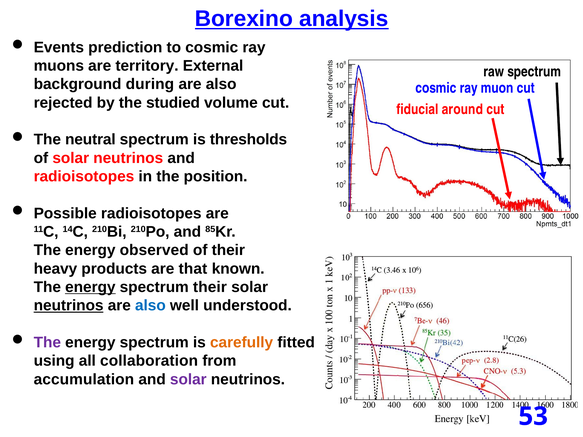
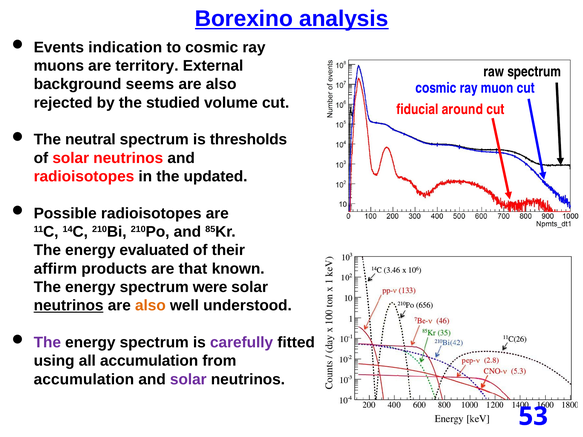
prediction: prediction -> indication (125, 47)
during: during -> seems (150, 84)
position: position -> updated (216, 177)
observed: observed -> evaluated (154, 250)
heavy: heavy -> affirm (55, 269)
energy underline: present -> none (90, 287)
spectrum their: their -> were (210, 287)
also colour: blue -> orange (150, 306)
carefully colour: orange -> purple (242, 343)
all collaboration: collaboration -> accumulation (149, 361)
